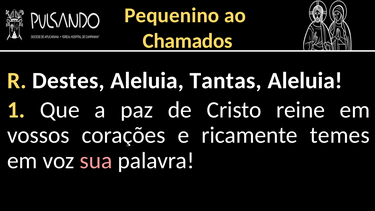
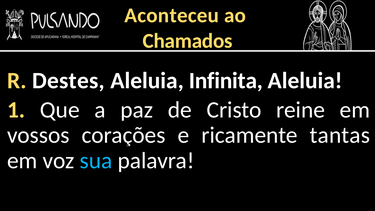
Pequenino: Pequenino -> Aconteceu (172, 16)
Tantas: Tantas -> Infinita (226, 81)
temes: temes -> tantas (340, 135)
sua colour: pink -> light blue (96, 160)
